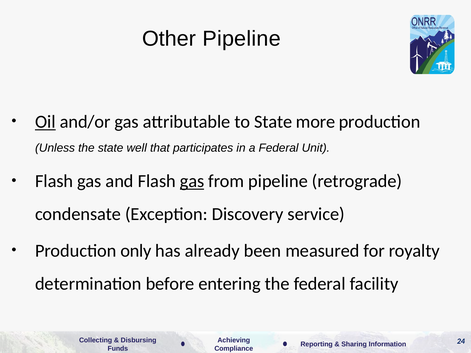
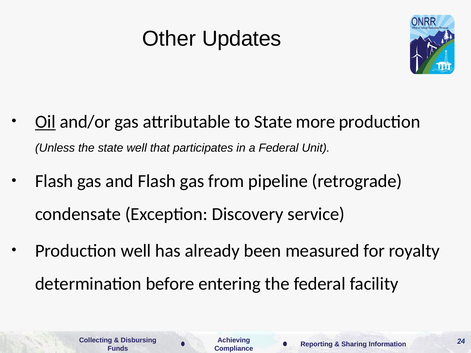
Other Pipeline: Pipeline -> Updates (242, 39)
gas underline: present -> none (192, 181)
Production only: only -> well (136, 251)
